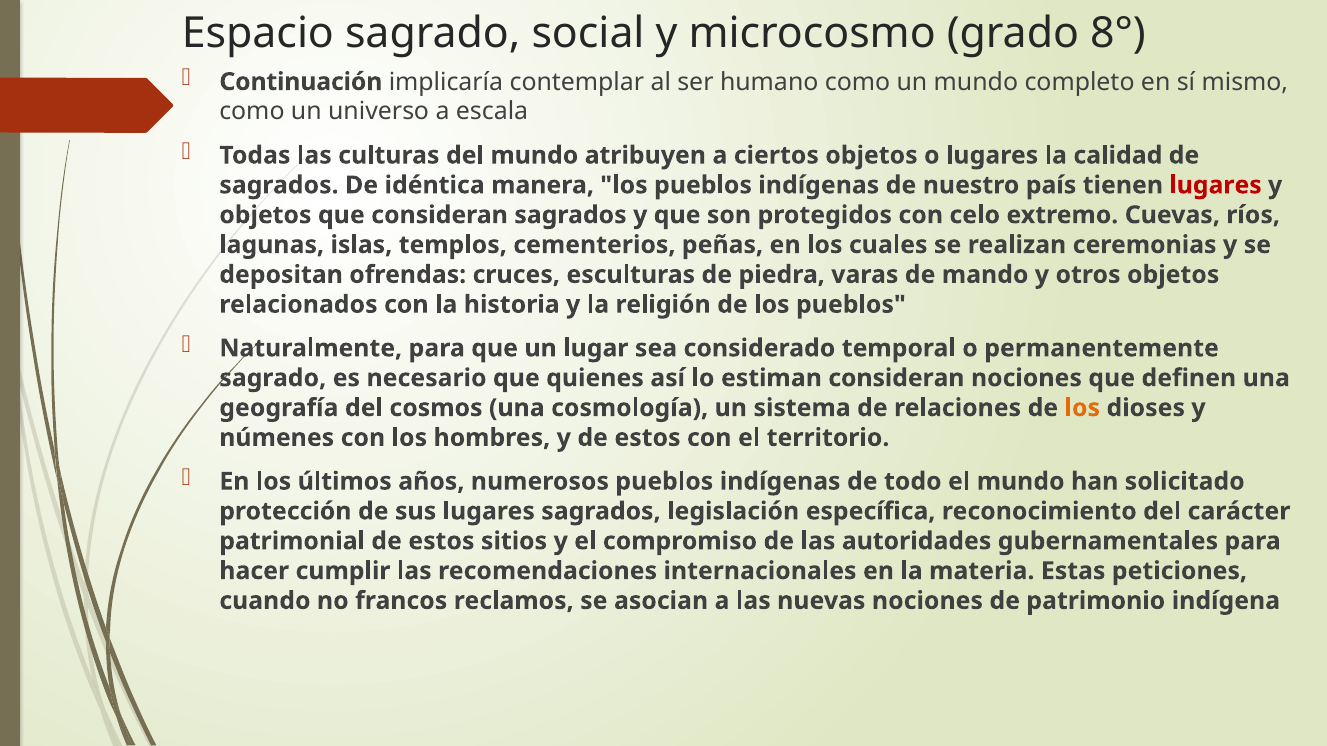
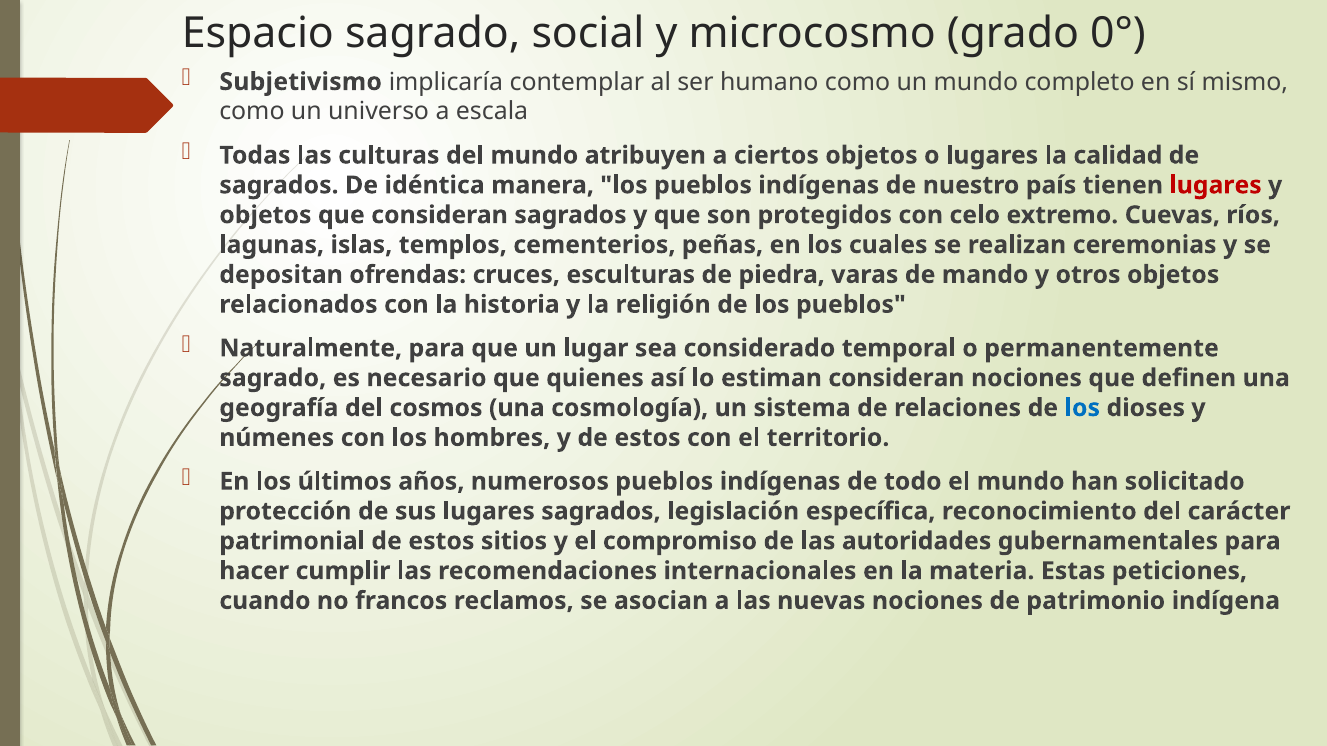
8°: 8° -> 0° (1118, 34)
Continuación: Continuación -> Subjetivismo (301, 82)
los colour: orange -> blue (1082, 408)
